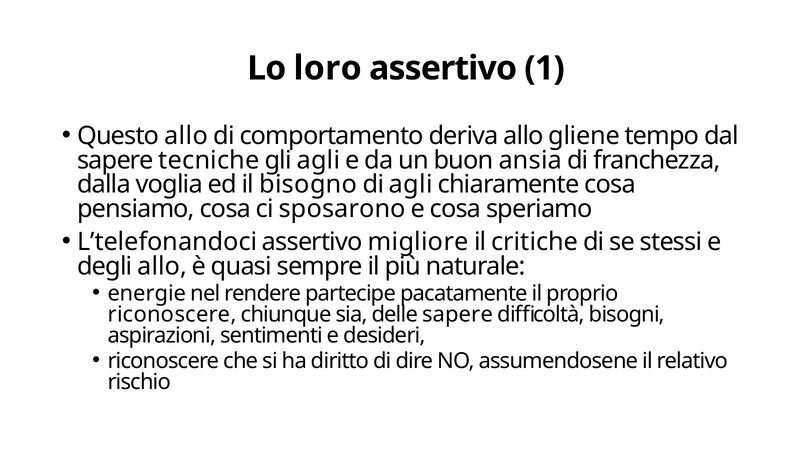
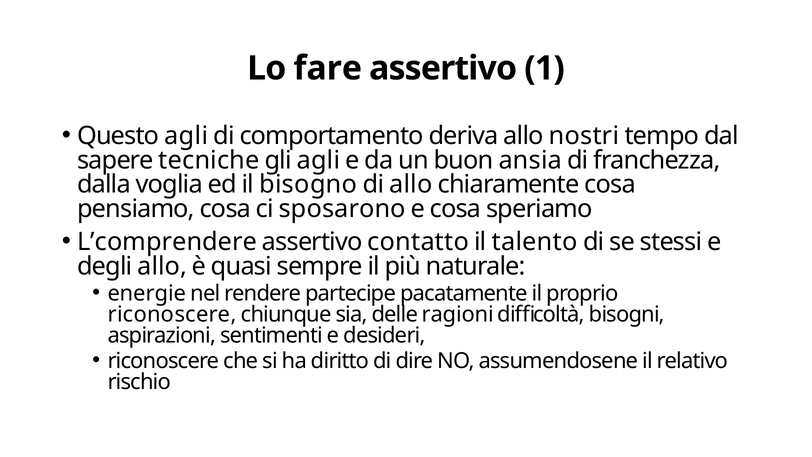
loro: loro -> fare (328, 68)
Questo allo: allo -> agli (186, 136)
gliene: gliene -> nostri (584, 136)
di agli: agli -> allo (411, 184)
L’telefonandoci: L’telefonandoci -> L’comprendere (167, 242)
migliore: migliore -> contatto (418, 242)
critiche: critiche -> talento (535, 242)
delle sapere: sapere -> ragioni (458, 314)
